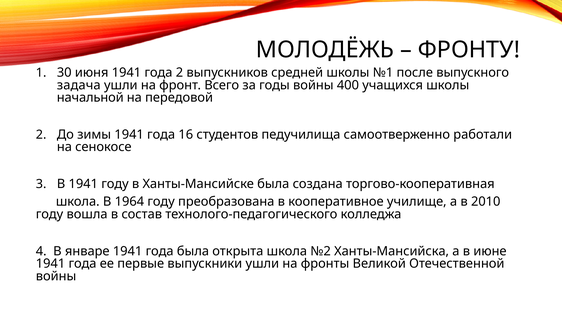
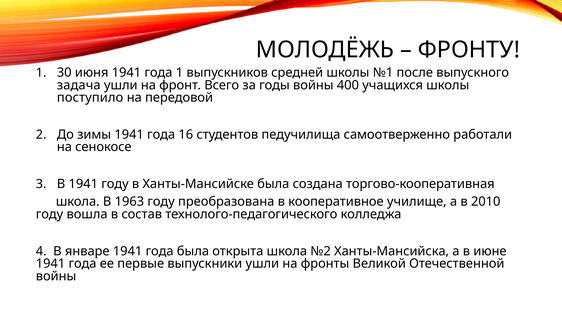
года 2: 2 -> 1 (179, 73)
начальной: начальной -> поступило (90, 98)
1964: 1964 -> 1963 (129, 202)
